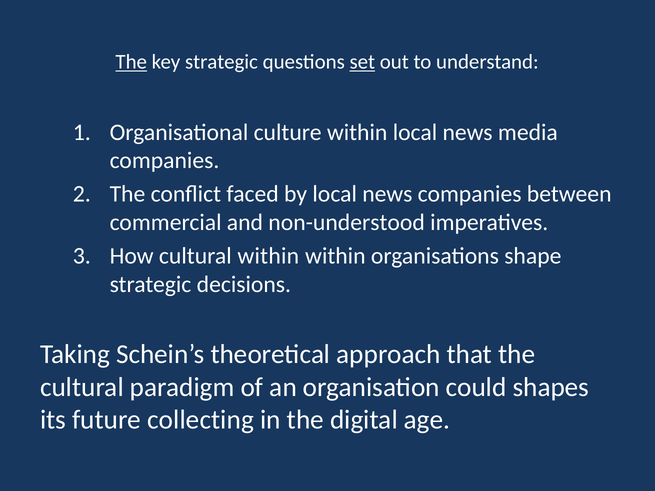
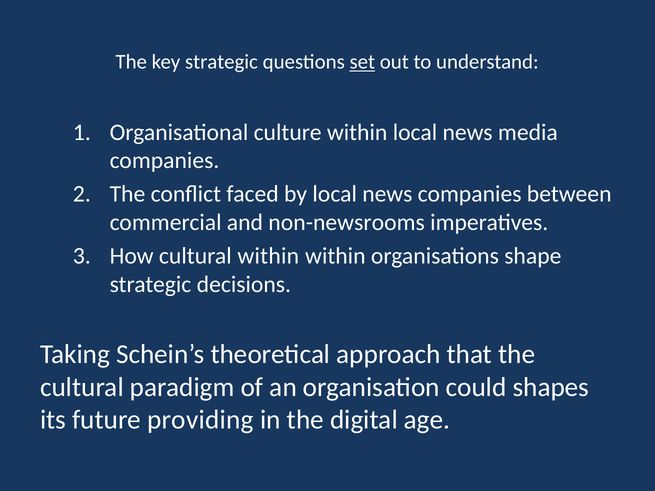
The underline: present -> none (131, 62)
non-understood: non-understood -> non-newsrooms (347, 223)
collecting: collecting -> providing (200, 420)
